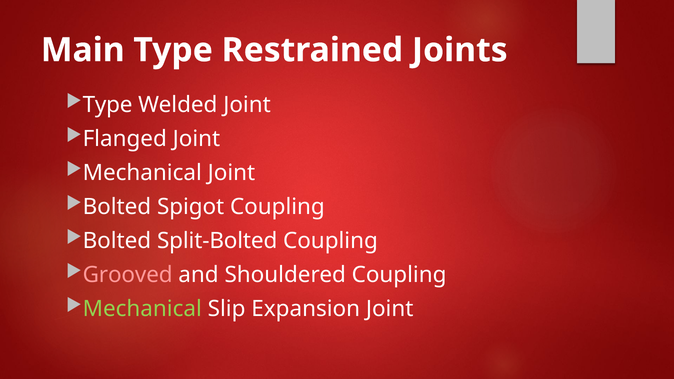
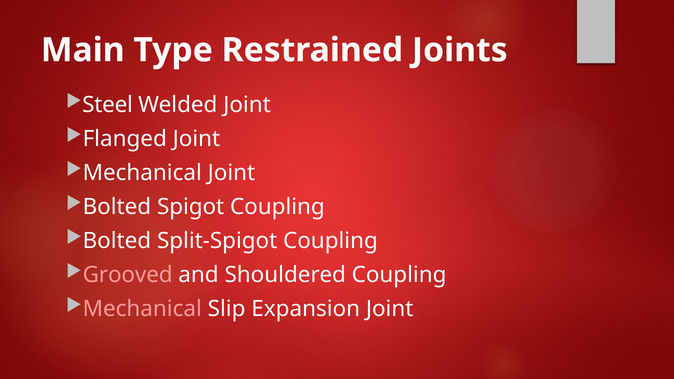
Type: Type -> Steel (108, 105)
Split-Bolted: Split-Bolted -> Split-Spigot (217, 241)
Mechanical colour: light green -> pink (142, 309)
